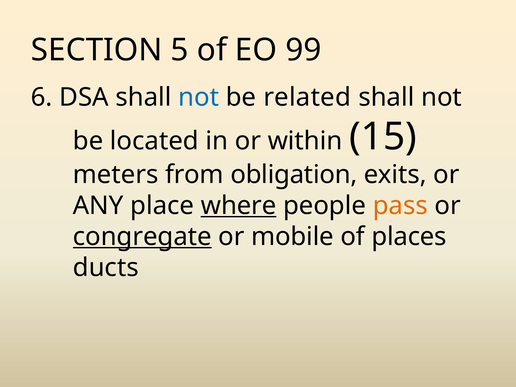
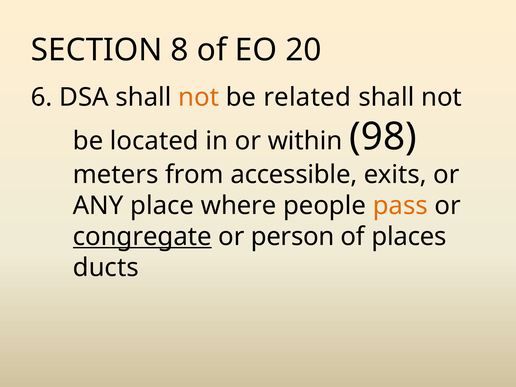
5: 5 -> 8 (180, 50)
99: 99 -> 20 (303, 50)
not colour: blue -> orange (199, 97)
15: 15 -> 98 (383, 137)
obligation: obligation -> accessible (294, 175)
where underline: present -> none (239, 206)
mobile: mobile -> person (293, 237)
